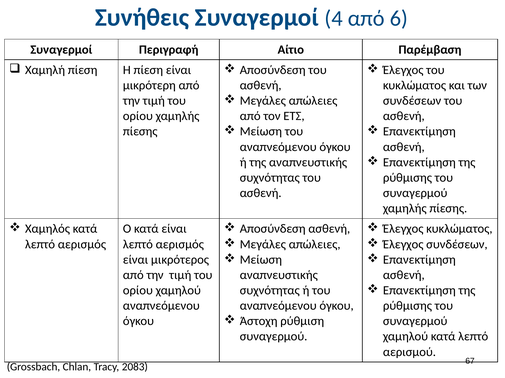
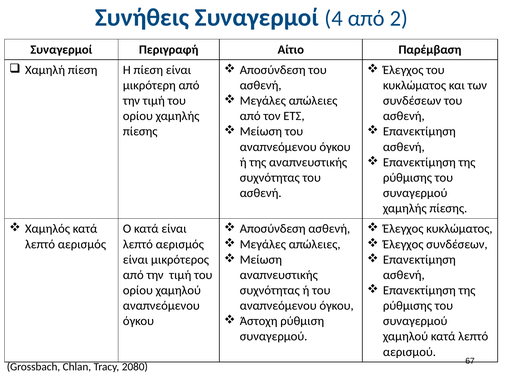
6: 6 -> 2 (399, 19)
2083: 2083 -> 2080 (135, 368)
